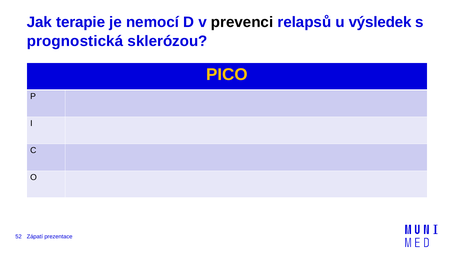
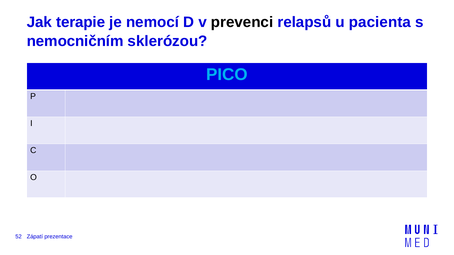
výsledek: výsledek -> pacienta (380, 22)
prognostická: prognostická -> nemocničním (75, 41)
PICO colour: yellow -> light blue (227, 75)
